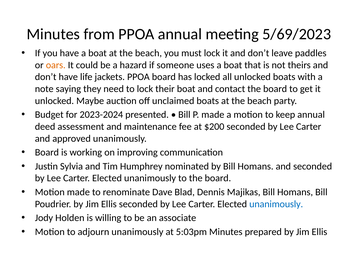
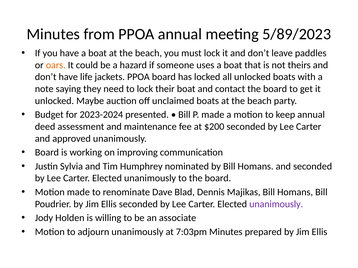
5/69/2023: 5/69/2023 -> 5/89/2023 (297, 34)
unanimously colour: blue -> purple (276, 204)
5:03pm: 5:03pm -> 7:03pm (191, 232)
